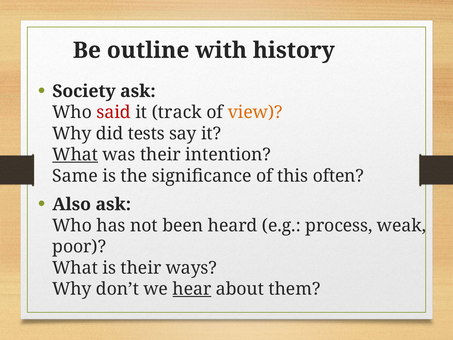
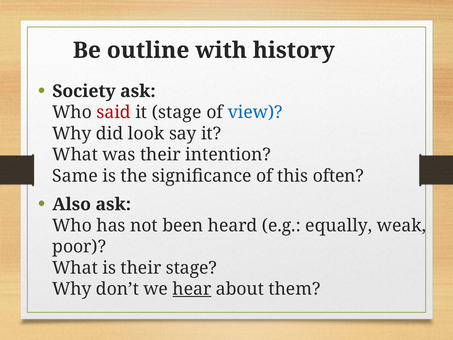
it track: track -> stage (177, 112)
view colour: orange -> blue (255, 112)
tests: tests -> look (146, 133)
What underline: present -> none (75, 155)
process: process -> equally (339, 225)
their ways: ways -> stage (191, 268)
